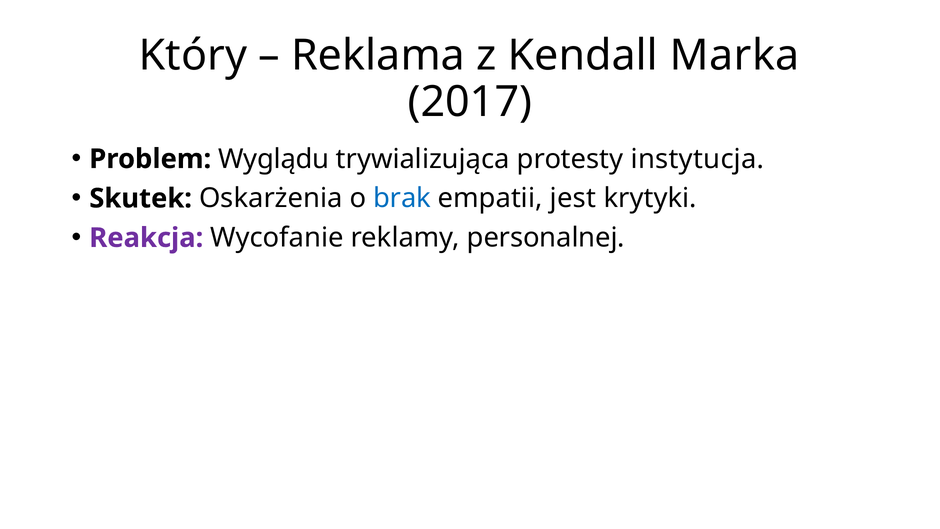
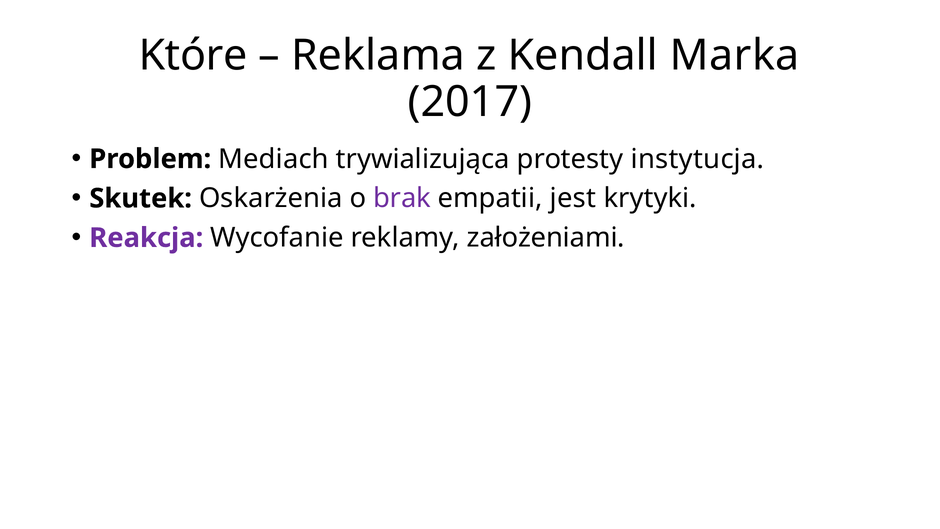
Który: Który -> Które (193, 56)
Wyglądu: Wyglądu -> Mediach (274, 159)
brak colour: blue -> purple (402, 198)
personalnej: personalnej -> założeniami (546, 238)
